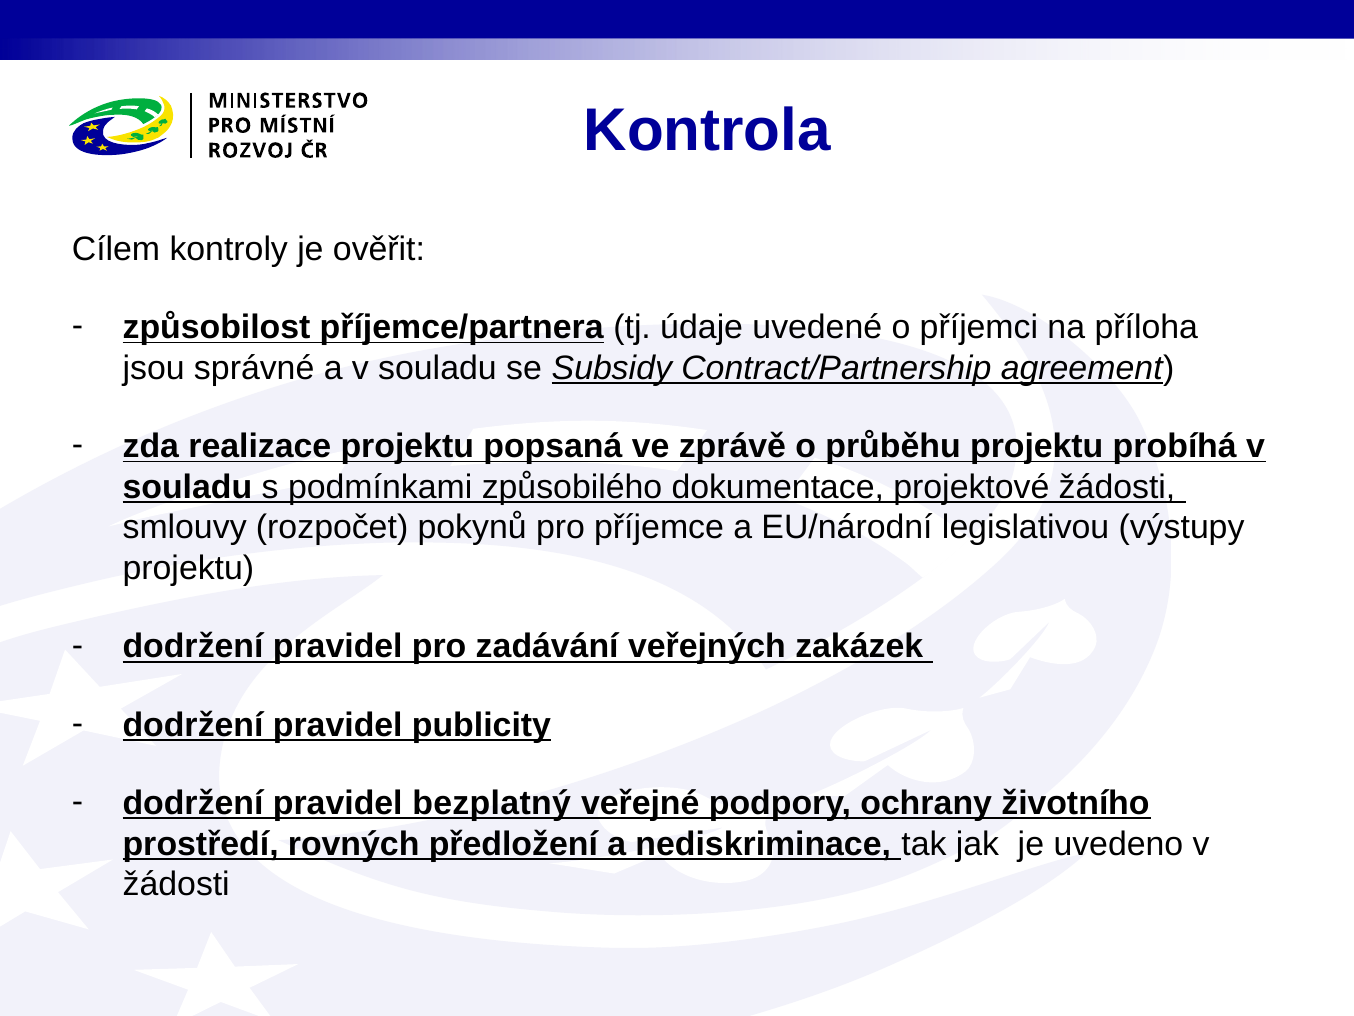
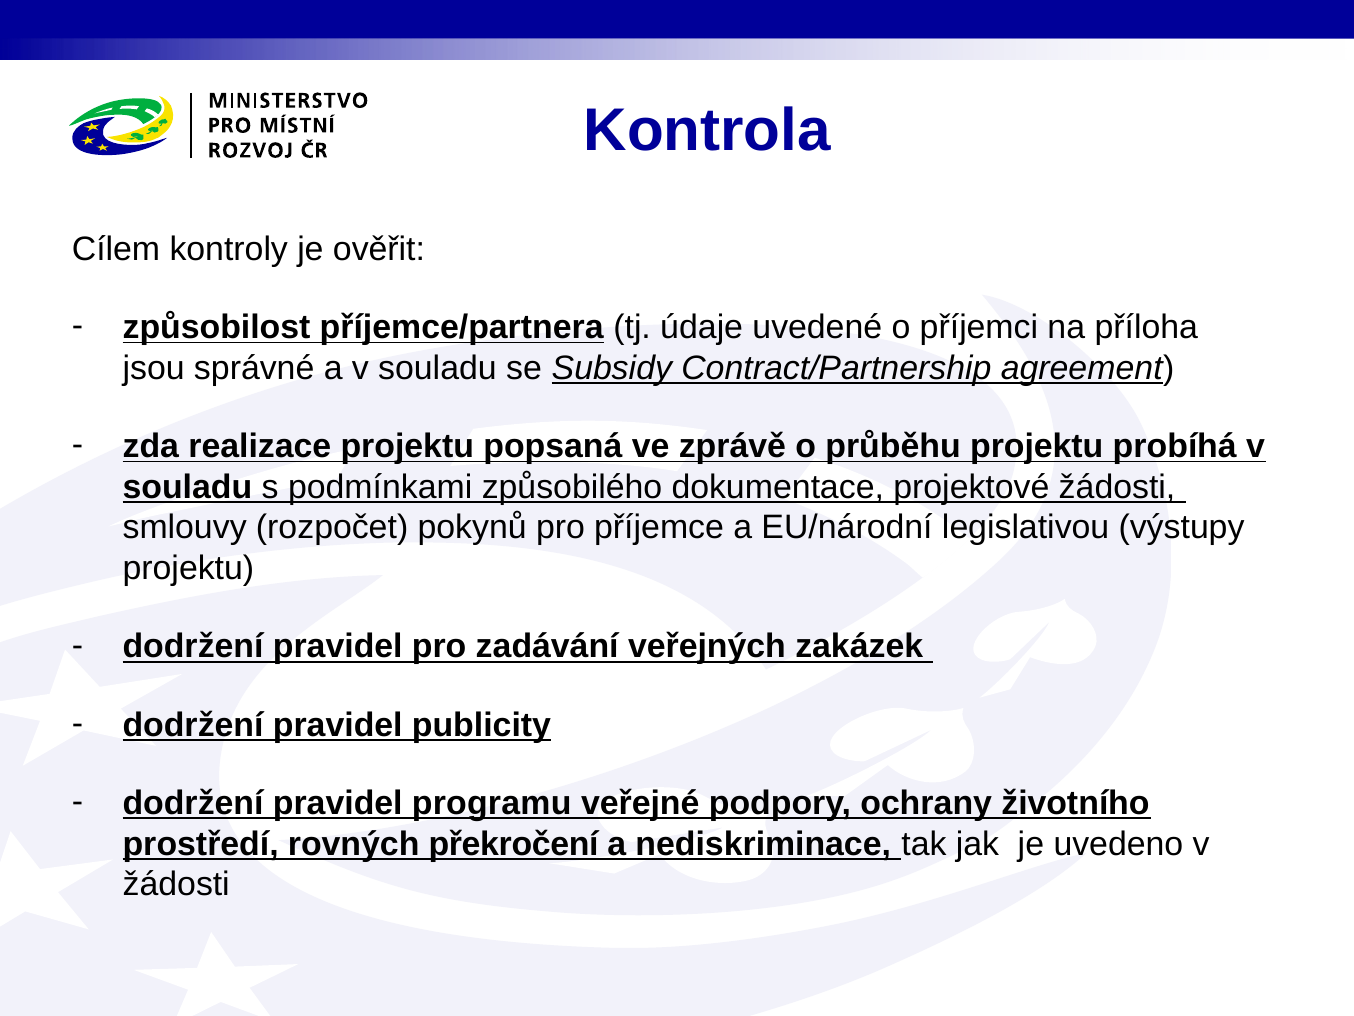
bezplatný: bezplatný -> programu (492, 803)
předložení: předložení -> překročení (514, 844)
